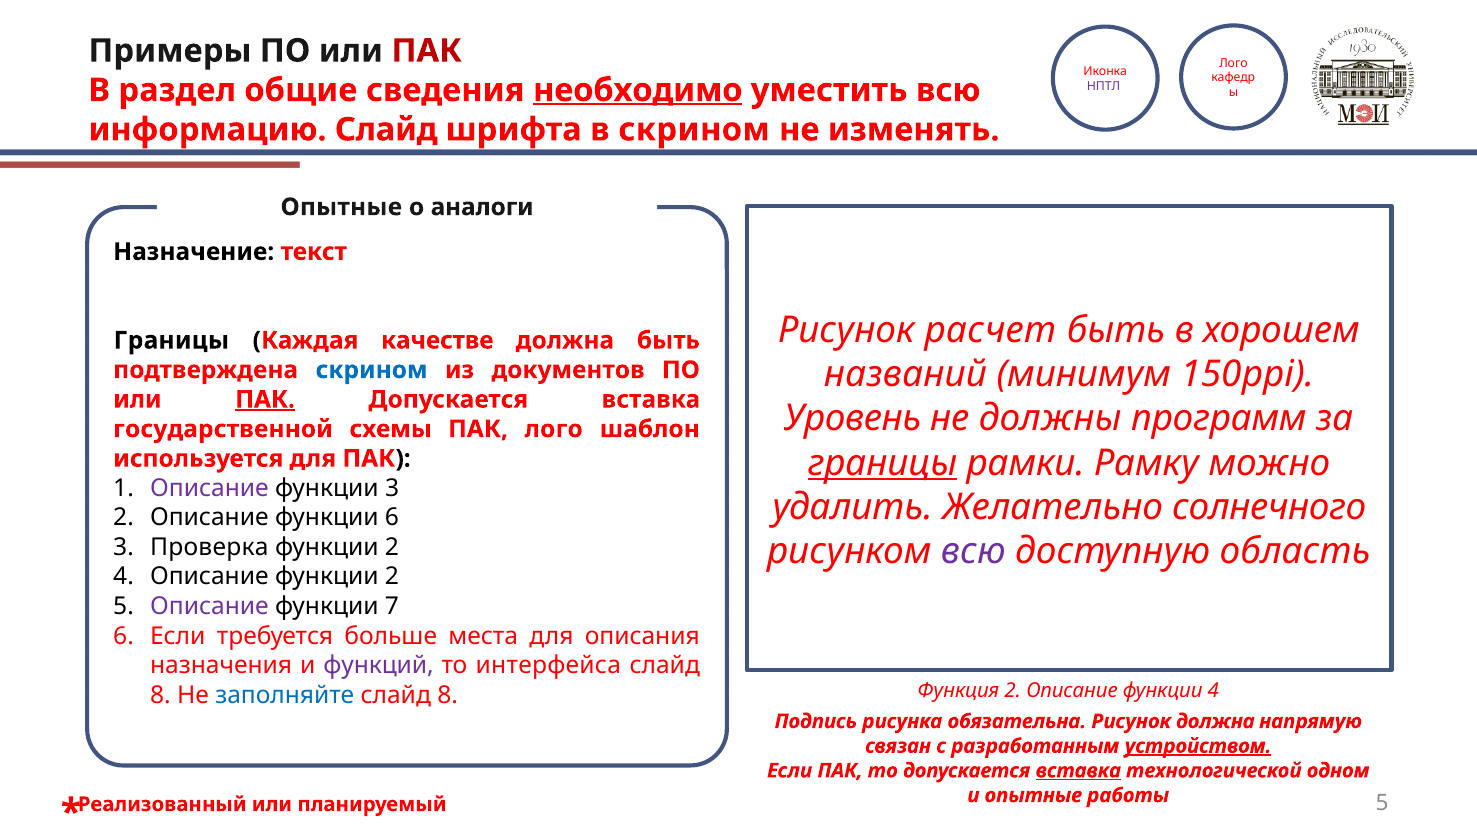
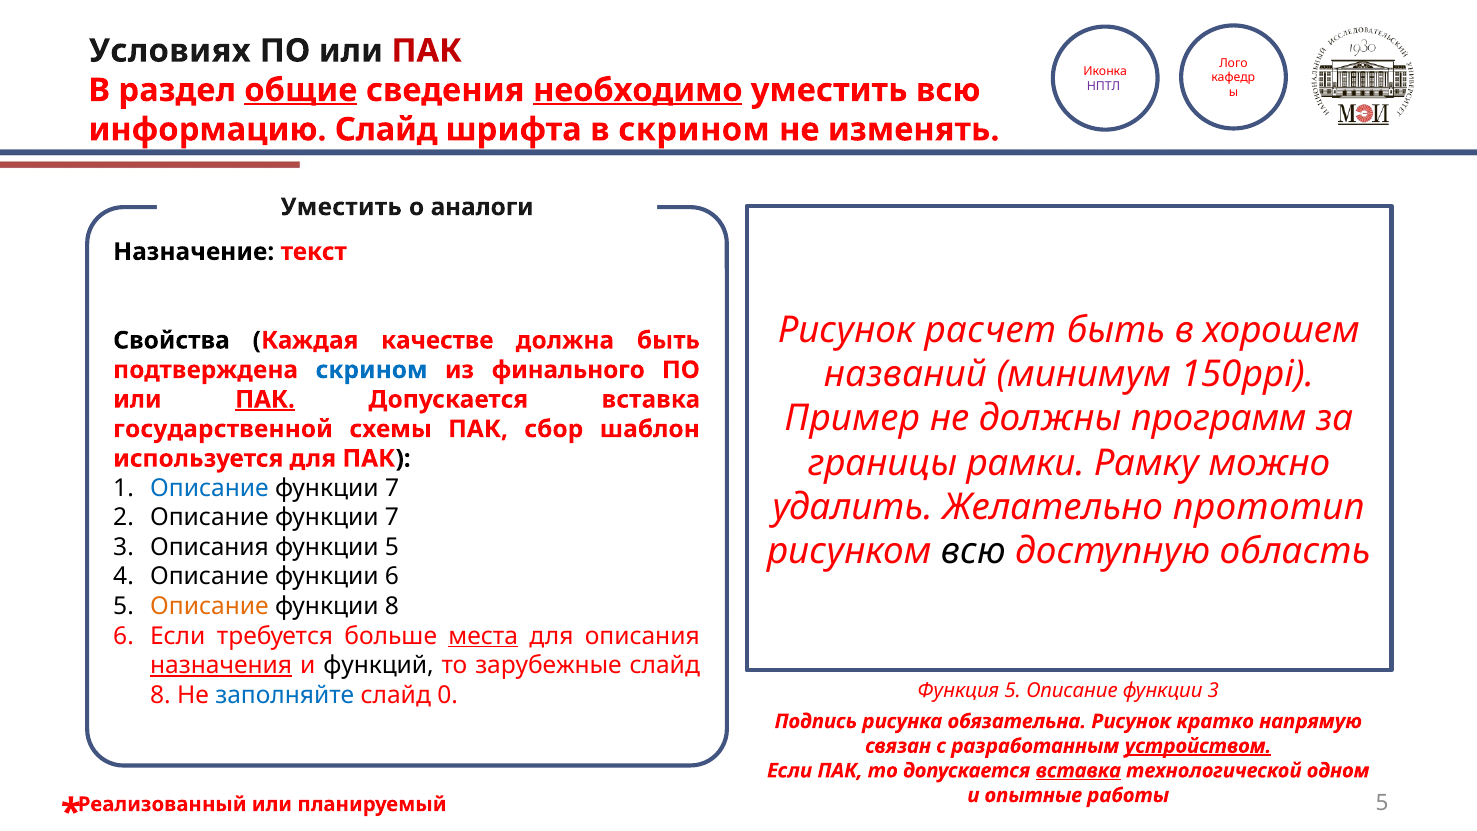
Примеры: Примеры -> Условиях (170, 51)
общие underline: none -> present (301, 90)
Опытные: Опытные -> Уместить (341, 207)
Границы: Границы -> Свойства (171, 340)
документов: документов -> финального (568, 370)
Уровень: Уровень -> Пример (852, 419)
ПАК лого: лого -> сбор (554, 429)
границы underline: present -> none (882, 463)
Описание colour: purple -> blue (209, 488)
3: 3 -> 7 (392, 488)
солнечного: солнечного -> прототип (1269, 507)
2 Описание функции 6: 6 -> 7 (392, 518)
3 Проверка: Проверка -> Описания (209, 547)
2: 2 -> 5 (392, 547)
всю colour: purple -> black (973, 551)
Описание функции 2: 2 -> 6 (392, 577)
Описание colour: purple -> orange (209, 606)
функции 7: 7 -> 8 (392, 606)
места underline: none -> present (483, 636)
назначения underline: none -> present (221, 665)
функций colour: purple -> black (379, 665)
интерфейса: интерфейса -> зарубежные (549, 665)
8: 8 -> 0 (448, 695)
Функция 2: 2 -> 5 (1013, 690)
функции 4: 4 -> 3 (1213, 690)
Рисунок должна: должна -> кратко (1215, 721)
